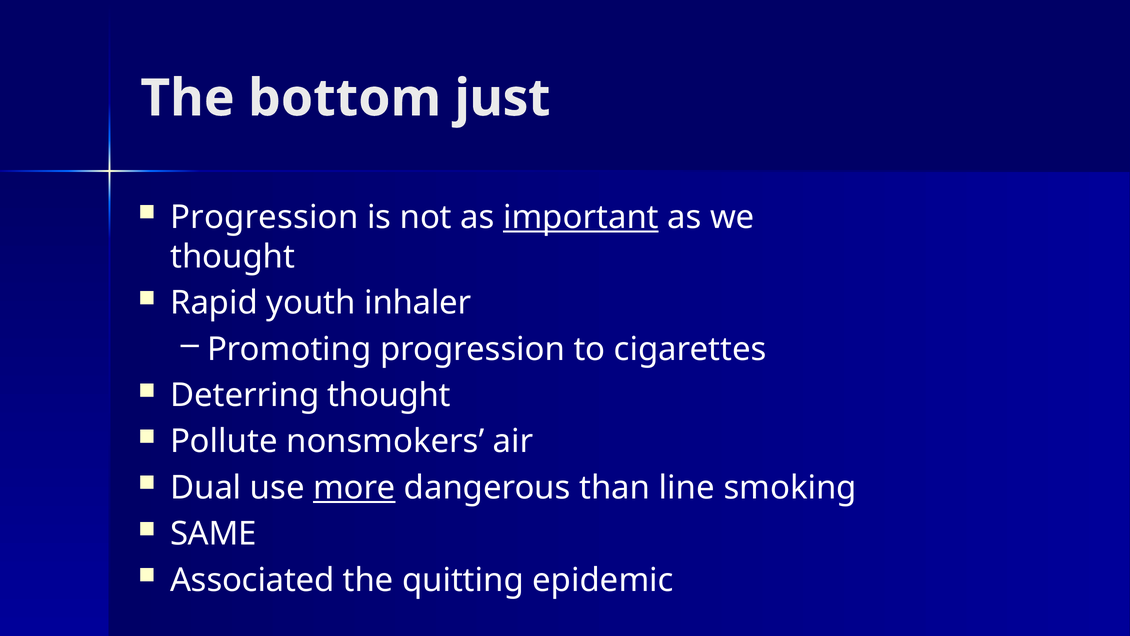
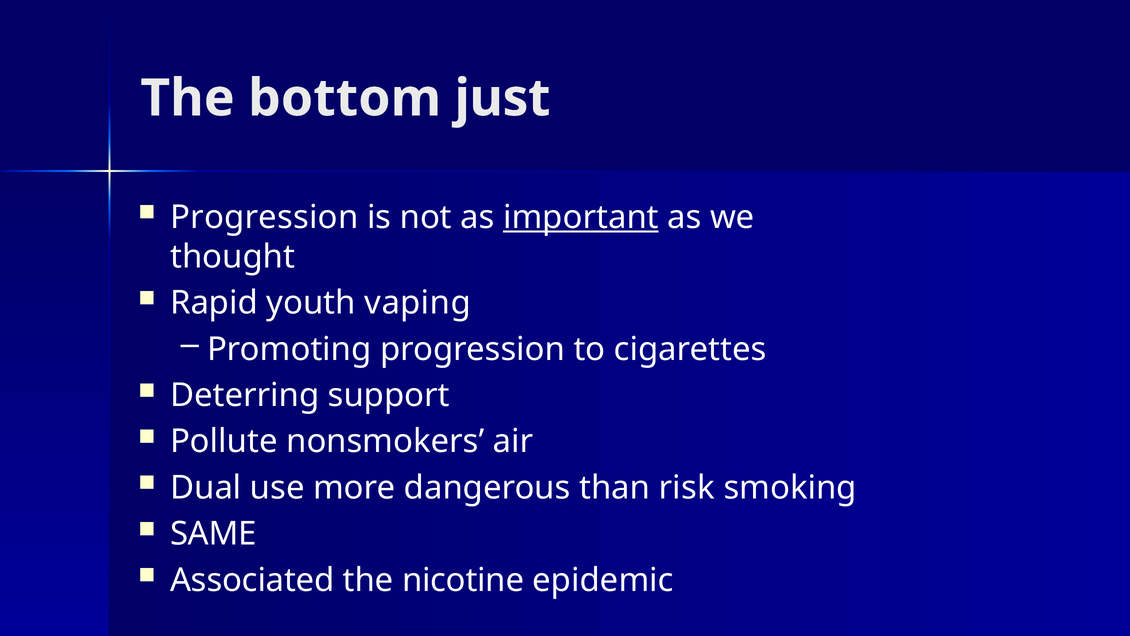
inhaler: inhaler -> vaping (418, 303)
Deterring thought: thought -> support (389, 395)
more underline: present -> none (354, 487)
line: line -> risk (687, 487)
quitting: quitting -> nicotine (463, 580)
